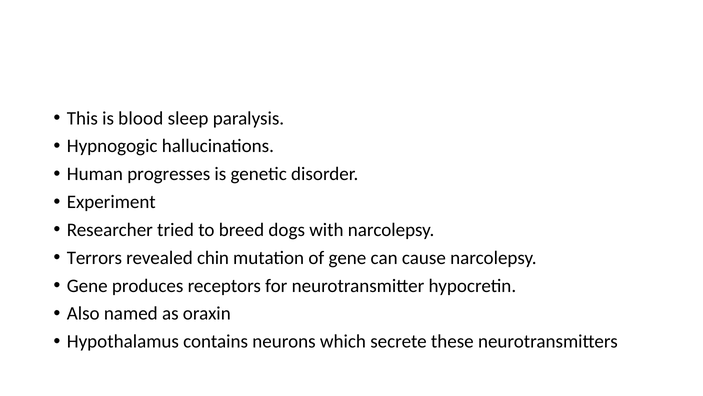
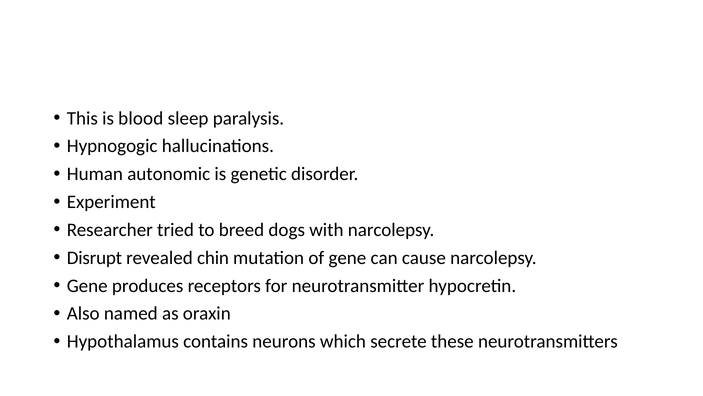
progresses: progresses -> autonomic (169, 174)
Terrors: Terrors -> Disrupt (94, 257)
